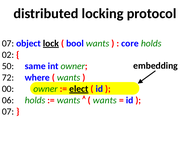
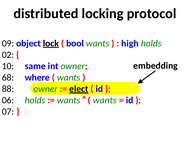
07: 07 -> 09 (8, 44)
core: core -> high (130, 44)
50: 50 -> 10 (8, 66)
72: 72 -> 68 (8, 78)
00: 00 -> 88 (8, 89)
